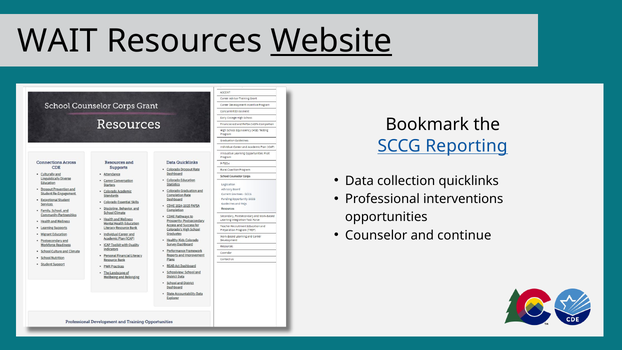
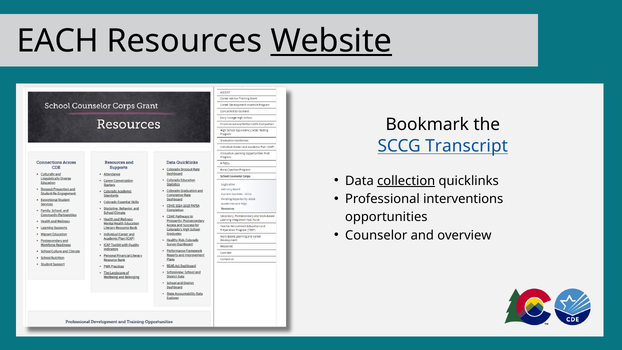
WAIT: WAIT -> EACH (58, 41)
Reporting: Reporting -> Transcript (467, 146)
collection underline: none -> present (406, 181)
continue: continue -> overview (464, 235)
